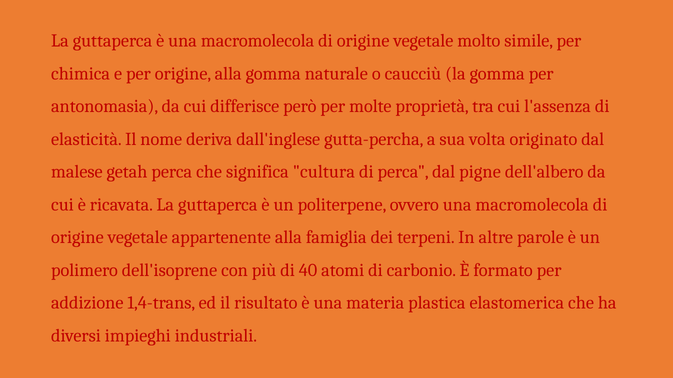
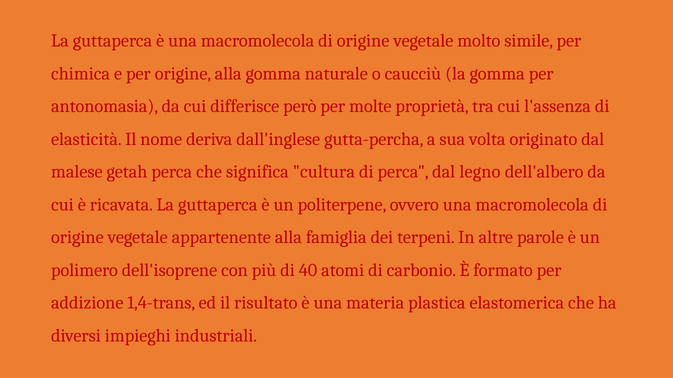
pigne: pigne -> legno (480, 172)
